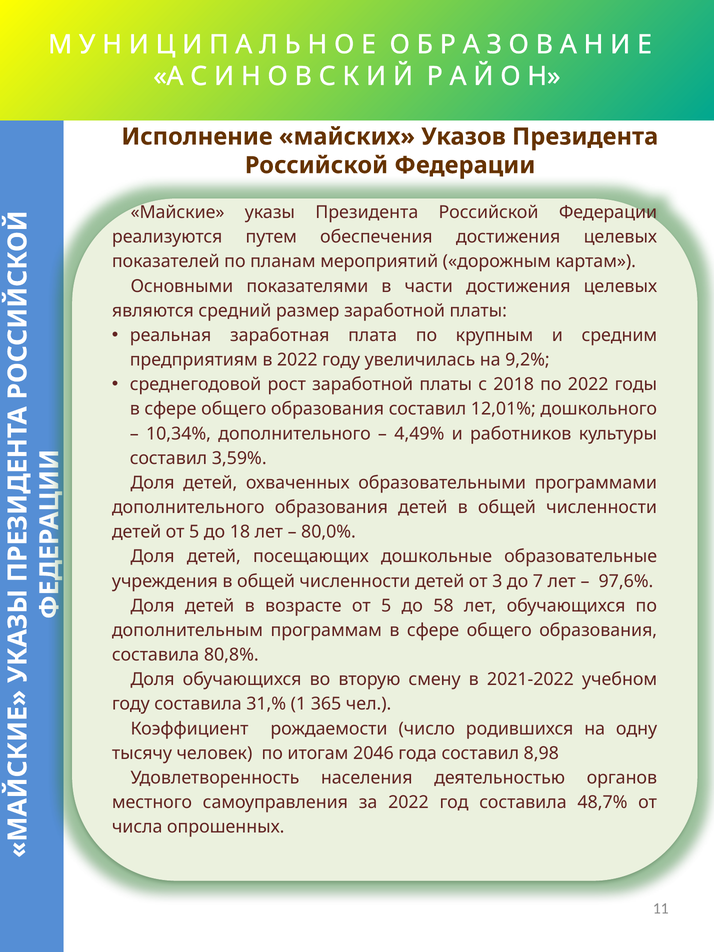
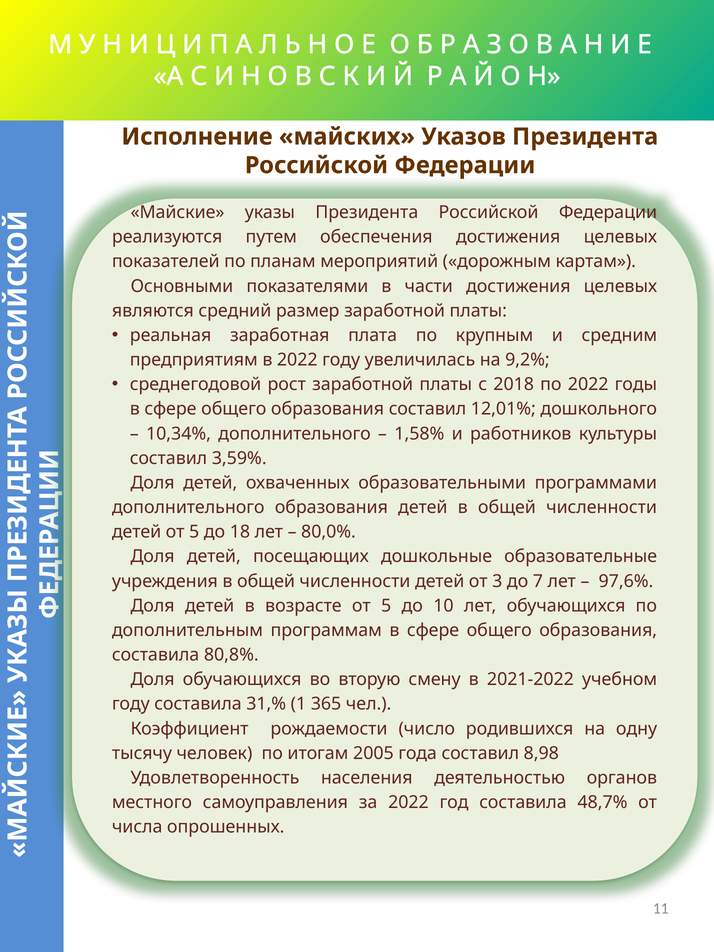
4,49%: 4,49% -> 1,58% (419, 434)
58: 58 -> 10 (444, 606)
2046: 2046 -> 2005 (373, 753)
